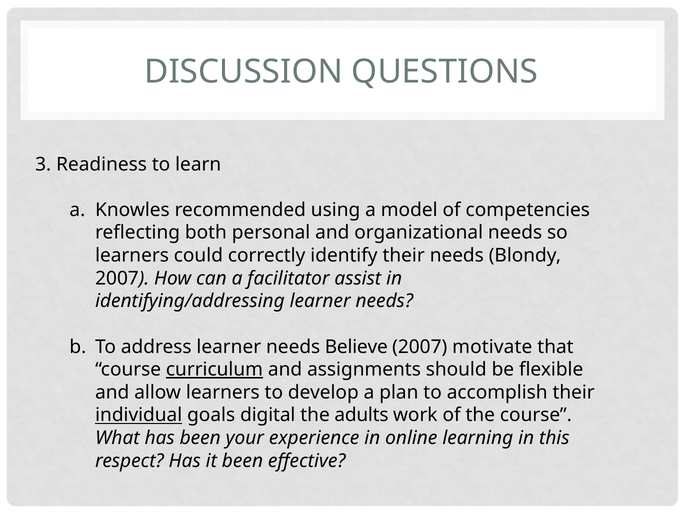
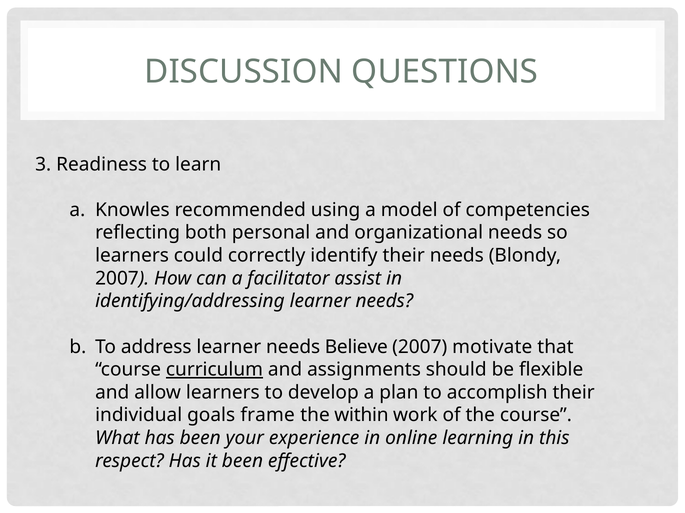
individual underline: present -> none (139, 416)
digital: digital -> frame (268, 416)
adults: adults -> within (361, 416)
